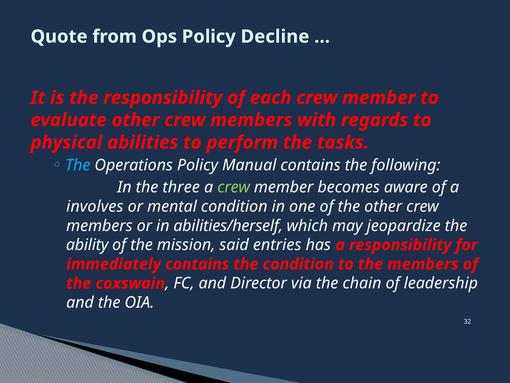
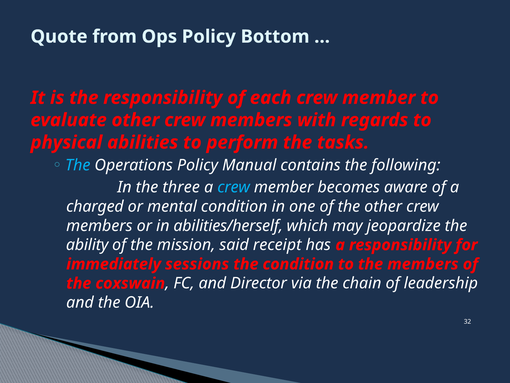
Decline: Decline -> Bottom (275, 37)
crew colour: light green -> light blue (234, 187)
involves: involves -> charged (95, 206)
entries: entries -> receipt (277, 245)
immediately contains: contains -> sessions (197, 264)
